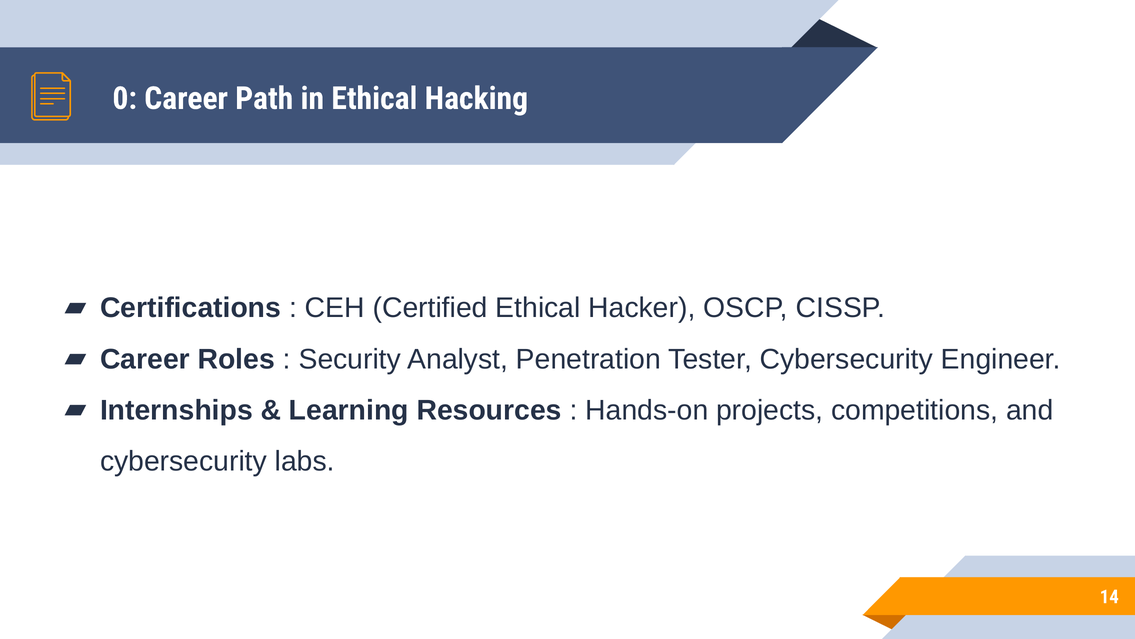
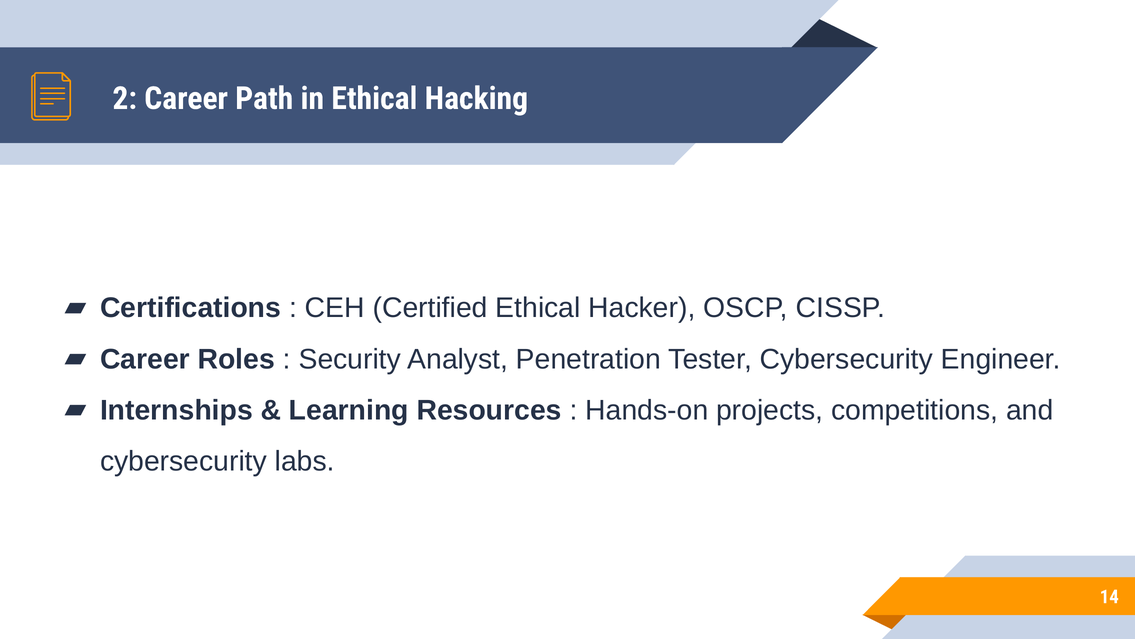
0: 0 -> 2 (125, 98)
